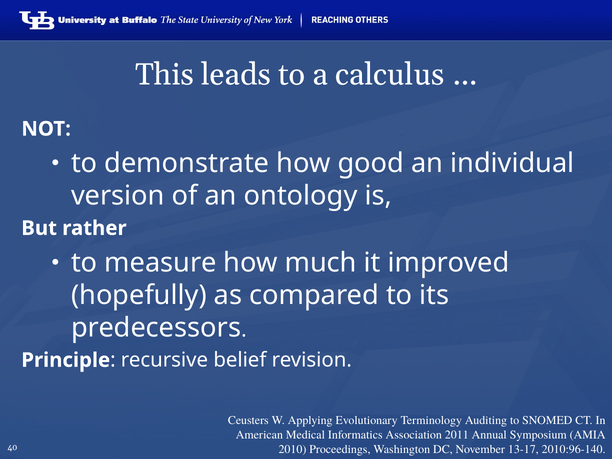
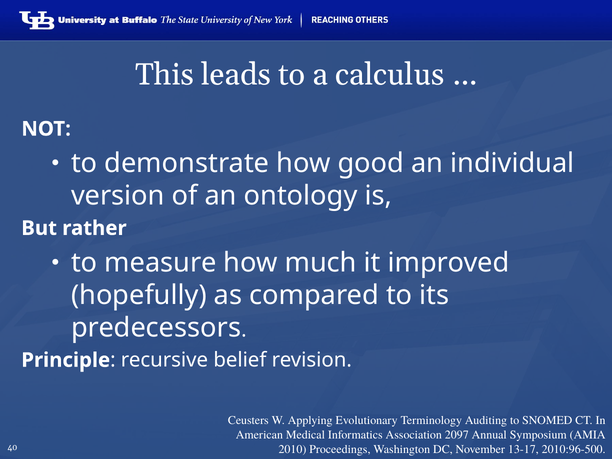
2011: 2011 -> 2097 (457, 435)
2010:96-140: 2010:96-140 -> 2010:96-500 (574, 449)
